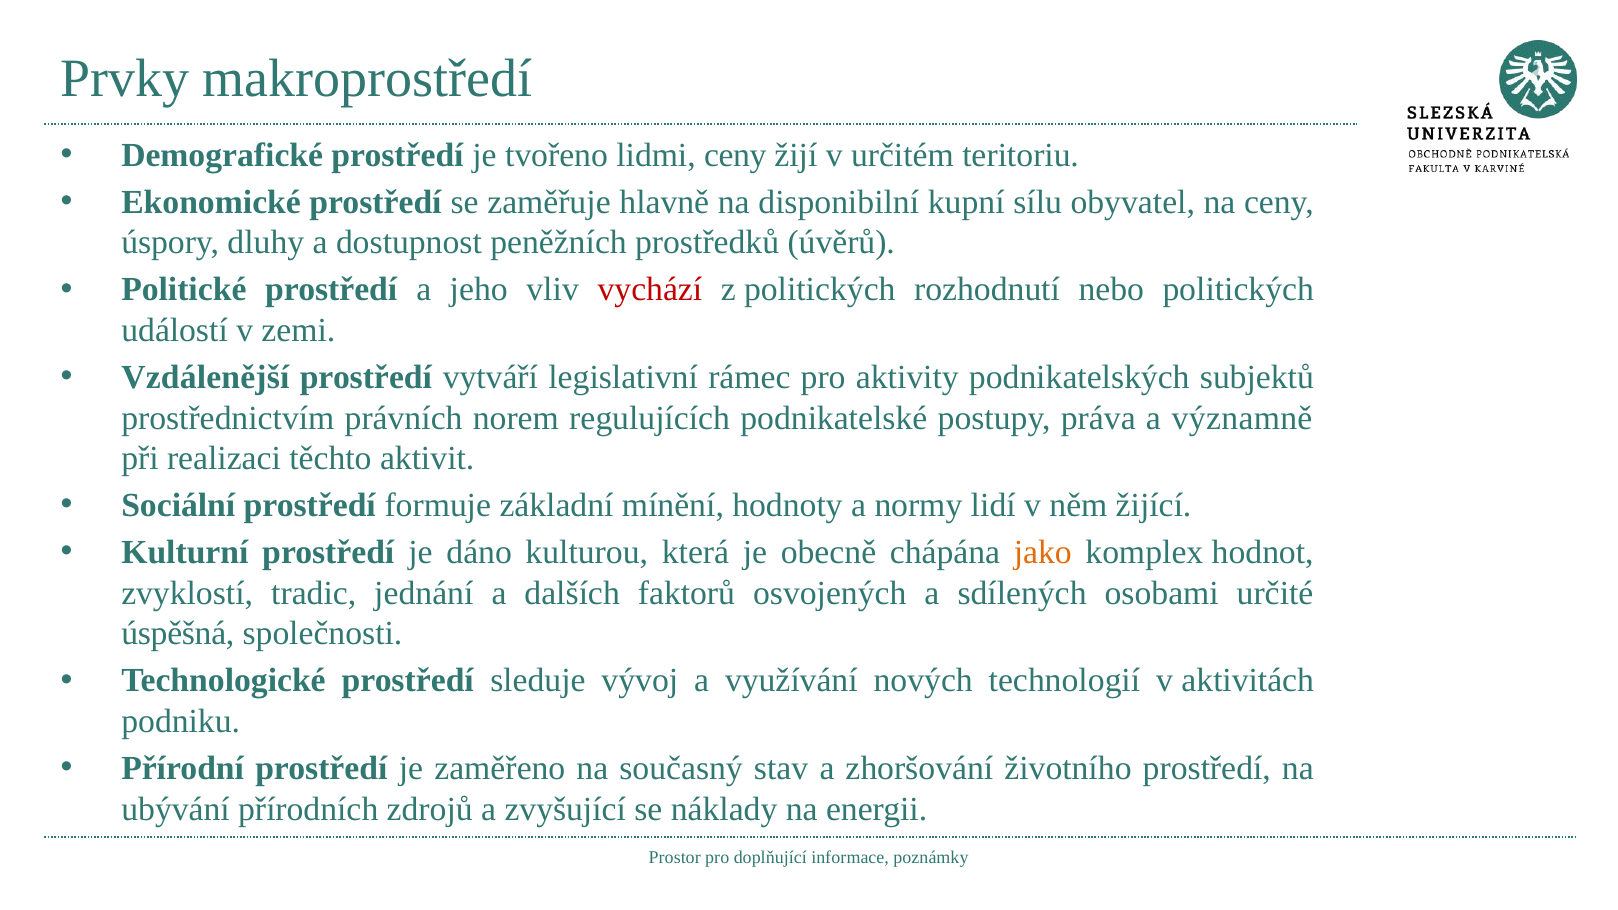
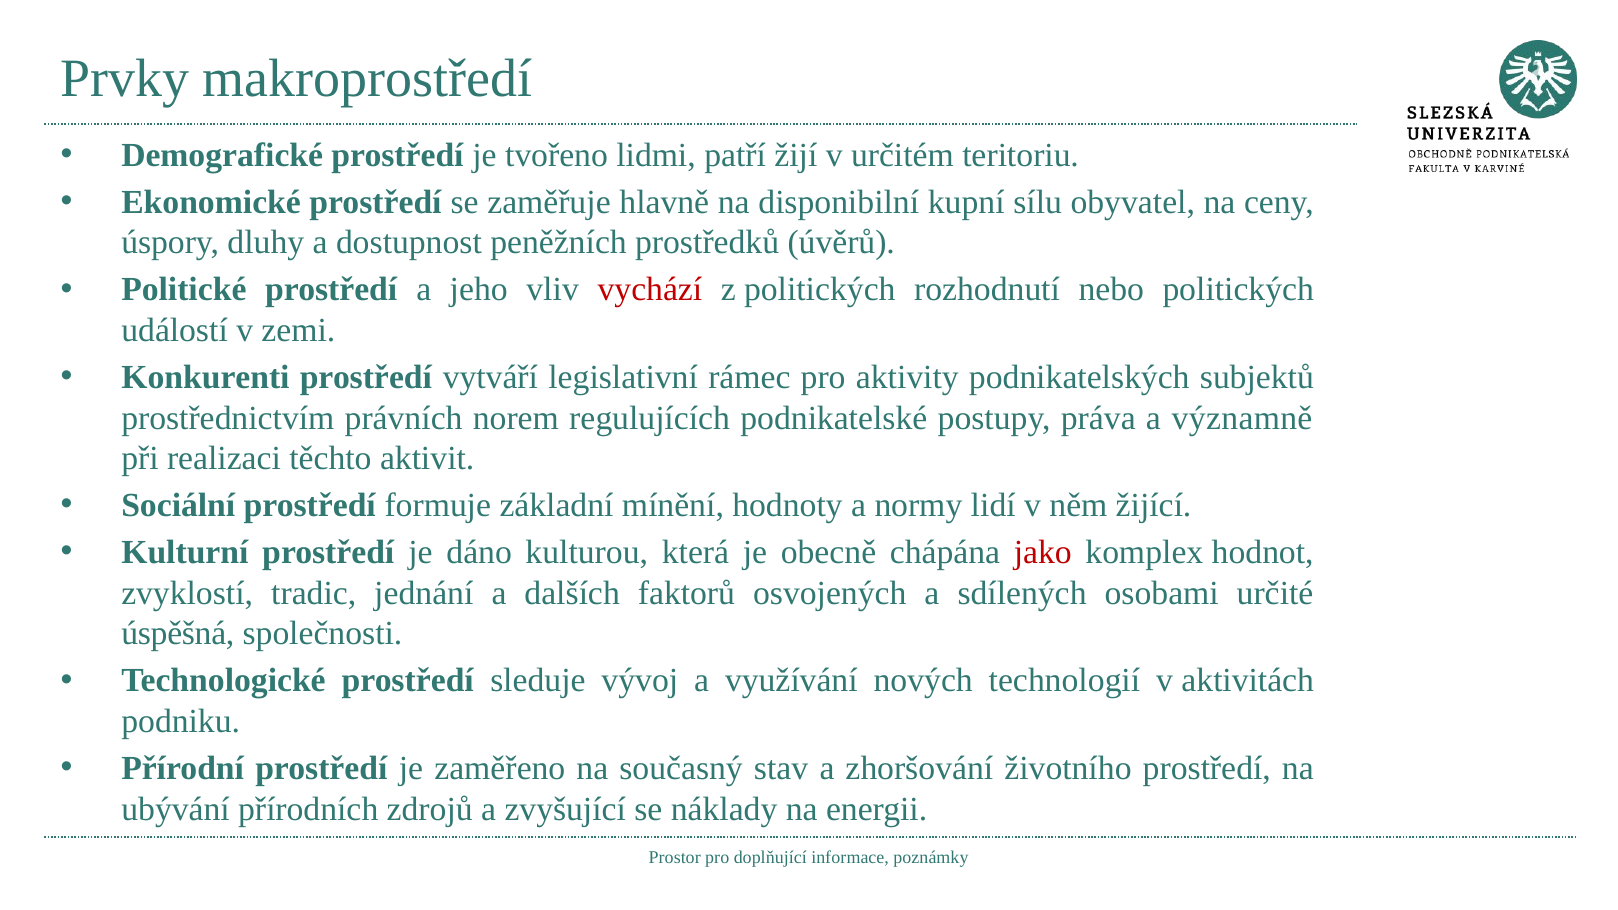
lidmi ceny: ceny -> patří (735, 155)
Vzdálenější: Vzdálenější -> Konkurenti (205, 378)
jako colour: orange -> red (1043, 553)
